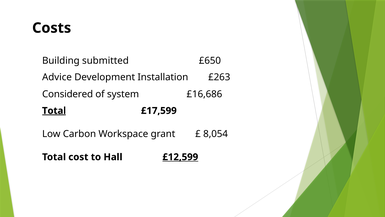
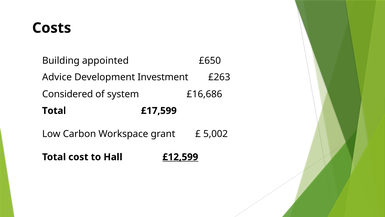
submitted: submitted -> appointed (105, 60)
Installation: Installation -> Investment (163, 77)
Total underline: present -> none (54, 111)
8,054: 8,054 -> 5,002 (216, 134)
